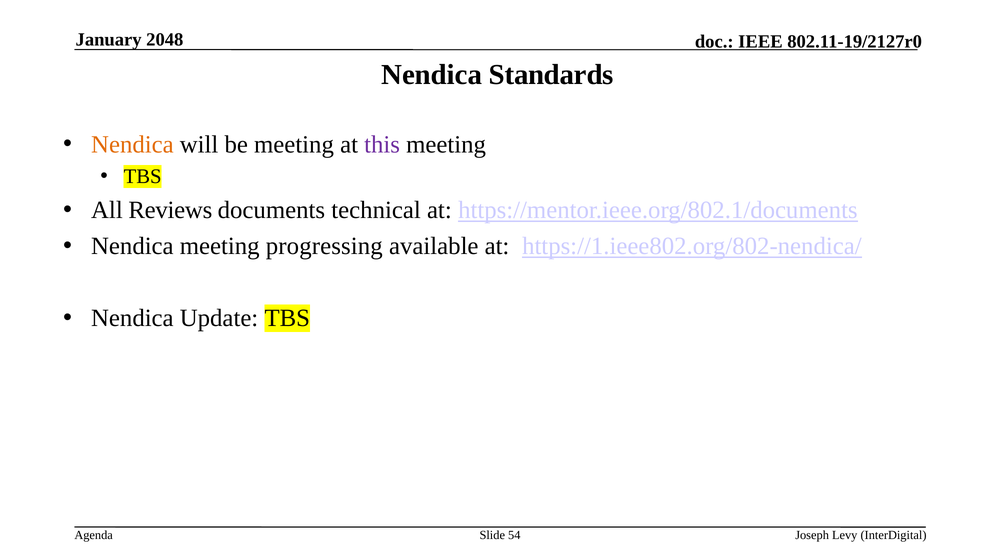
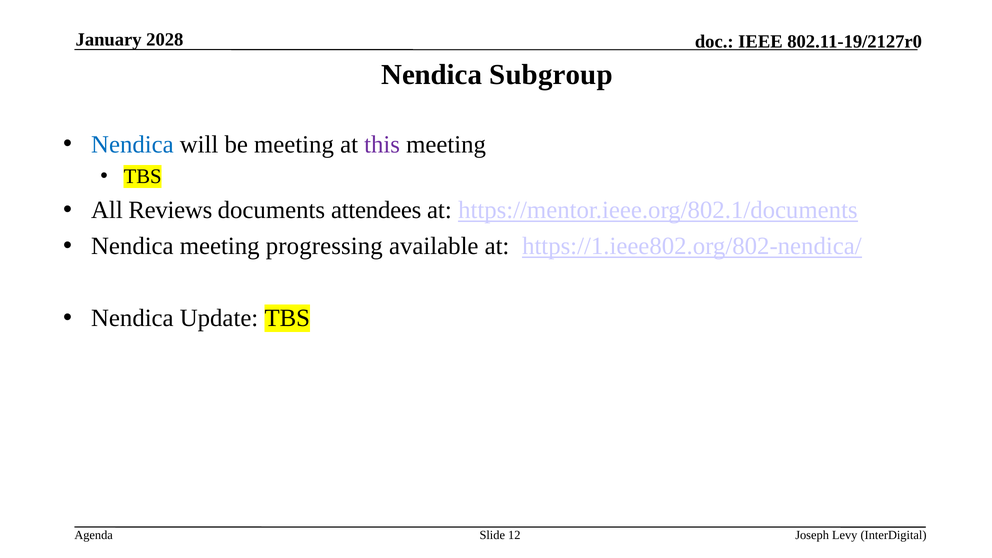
2048: 2048 -> 2028 (165, 39)
Standards: Standards -> Subgroup (551, 75)
Nendica colour: orange -> blue (132, 144)
technical: technical -> attendees (376, 210)
54: 54 -> 12 (514, 535)
